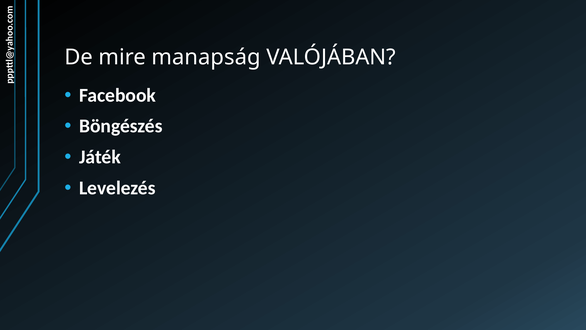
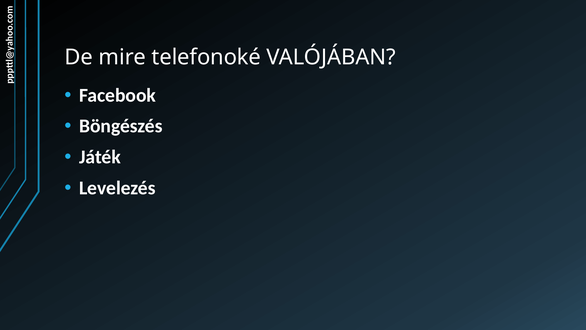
manapság: manapság -> telefonoké (206, 57)
